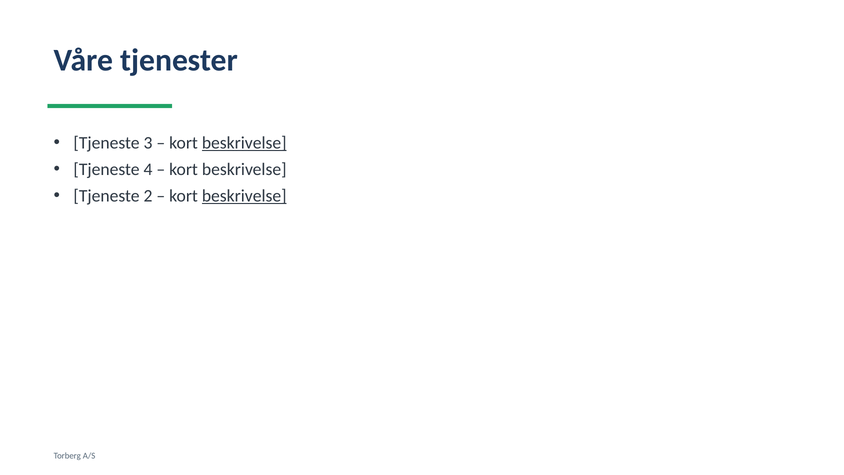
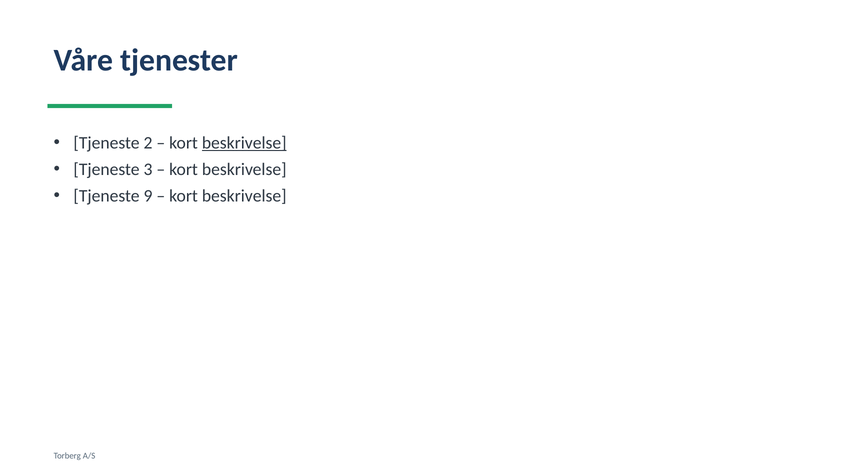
3: 3 -> 2 (148, 143)
4: 4 -> 3 (148, 169)
2: 2 -> 9 (148, 196)
beskrivelse underline: present -> none (244, 196)
